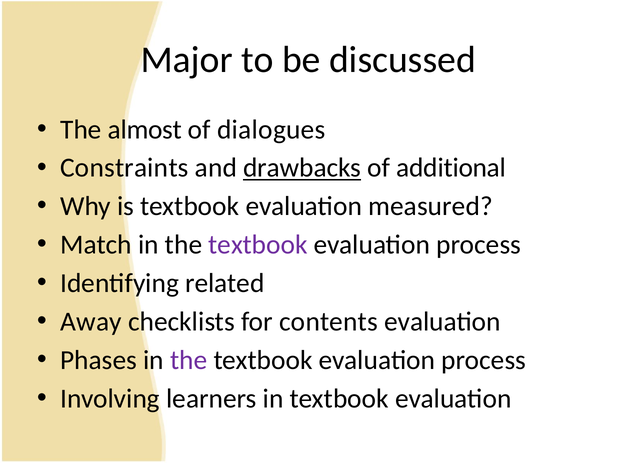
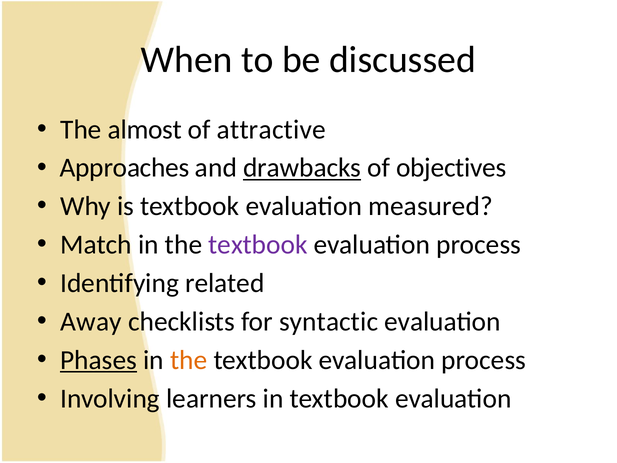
Major: Major -> When (187, 60)
dialogues: dialogues -> attractive (271, 129)
Constraints: Constraints -> Approaches (125, 168)
additional: additional -> objectives (451, 168)
contents: contents -> syntactic (329, 321)
Phases underline: none -> present (99, 360)
the colour: purple -> orange (189, 360)
